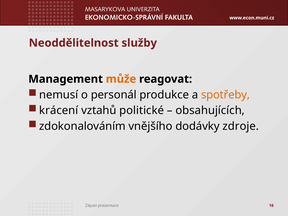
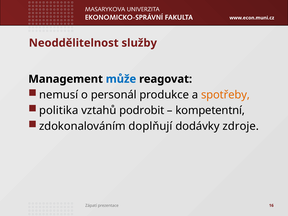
může colour: orange -> blue (121, 79)
krácení: krácení -> politika (59, 110)
politické: politické -> podrobit (142, 110)
obsahujících: obsahujících -> kompetentní (210, 110)
vnějšího: vnějšího -> doplňují (150, 126)
